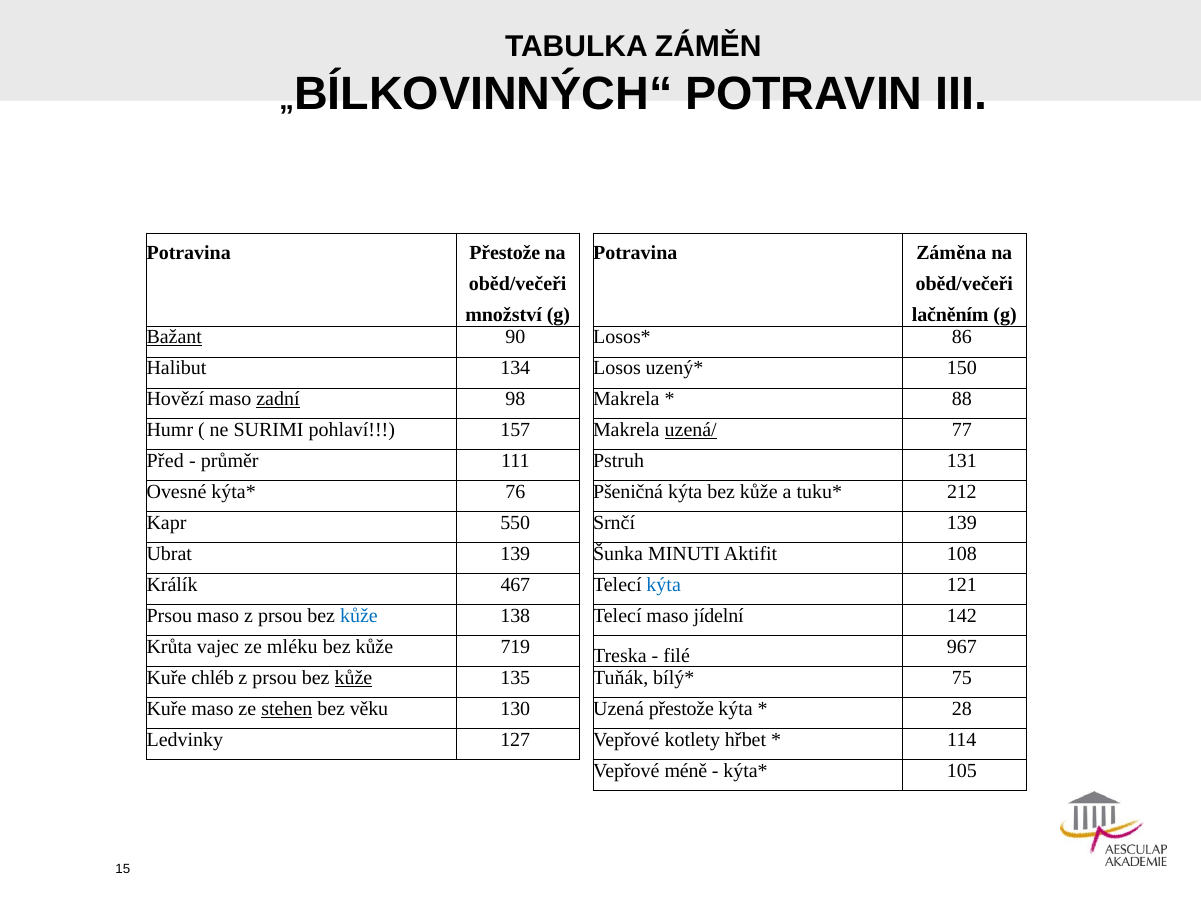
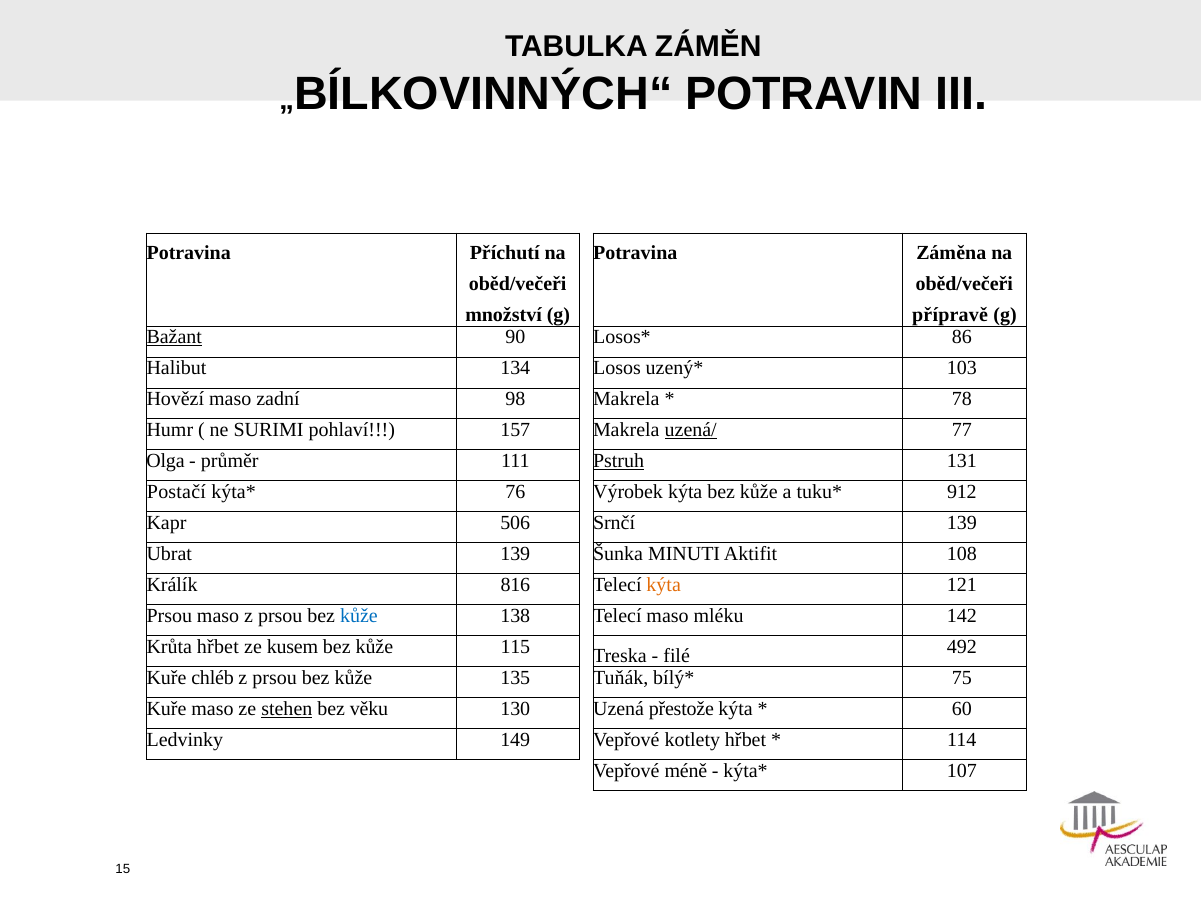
Potravina Přestože: Přestože -> Příchutí (505, 253)
lačněním: lačněním -> přípravě (950, 315)
150: 150 -> 103 (962, 368)
zadní underline: present -> none (278, 399)
88: 88 -> 78 (962, 399)
Před: Před -> Olga (166, 461)
Pstruh underline: none -> present (619, 461)
Ovesné: Ovesné -> Postačí (176, 492)
Pšeničná: Pšeničná -> Výrobek (628, 492)
212: 212 -> 912 (962, 492)
550: 550 -> 506 (515, 523)
467: 467 -> 816 (515, 585)
kýta colour: blue -> orange (664, 585)
jídelní: jídelní -> mléku (719, 616)
Krůta vajec: vajec -> hřbet (218, 647)
mléku: mléku -> kusem (292, 647)
719: 719 -> 115 (515, 647)
967: 967 -> 492 (962, 647)
kůže underline: present -> none (353, 678)
28: 28 -> 60 (962, 709)
127: 127 -> 149 (515, 740)
105: 105 -> 107 (962, 771)
